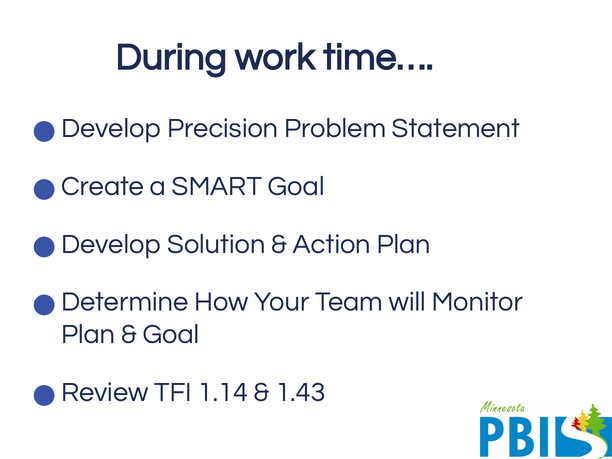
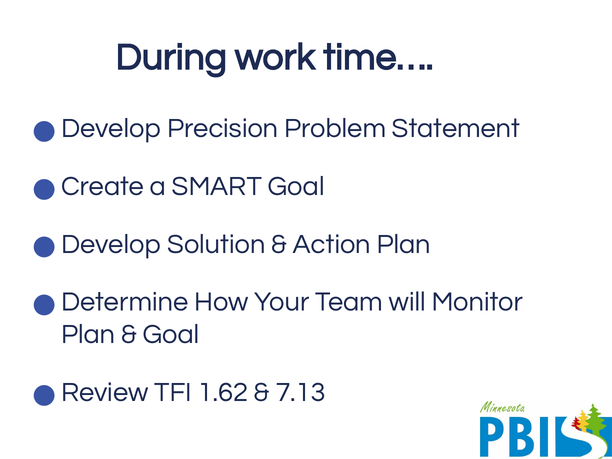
1.14: 1.14 -> 1.62 (223, 392)
1.43: 1.43 -> 7.13 (301, 392)
